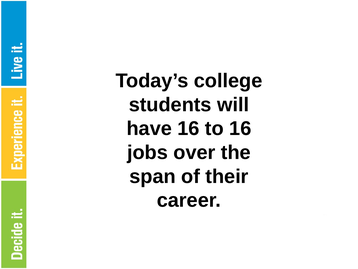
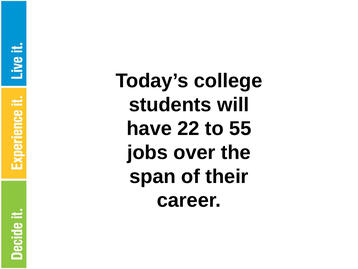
have 16: 16 -> 22 (188, 128)
to 16: 16 -> 55 (240, 128)
